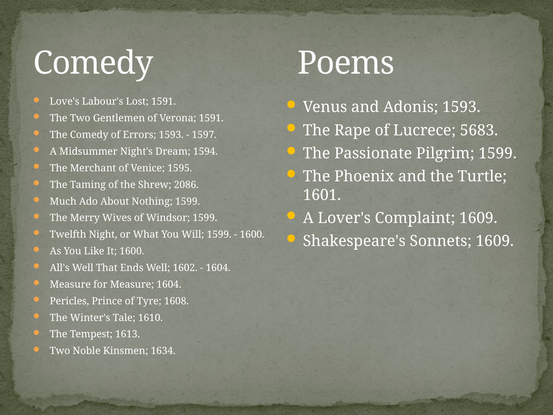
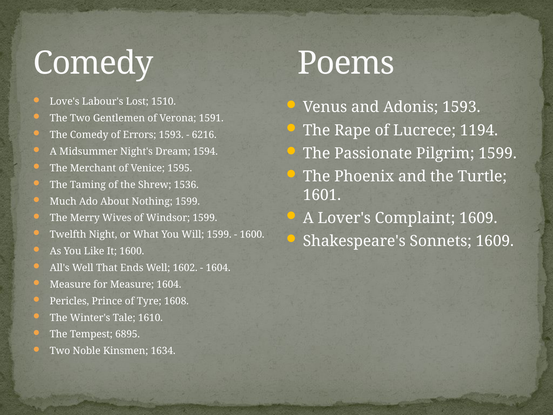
Lost 1591: 1591 -> 1510 (164, 102)
5683: 5683 -> 1194 (479, 130)
1597: 1597 -> 6216 (204, 135)
2086: 2086 -> 1536 (186, 185)
1613: 1613 -> 6895 (128, 334)
